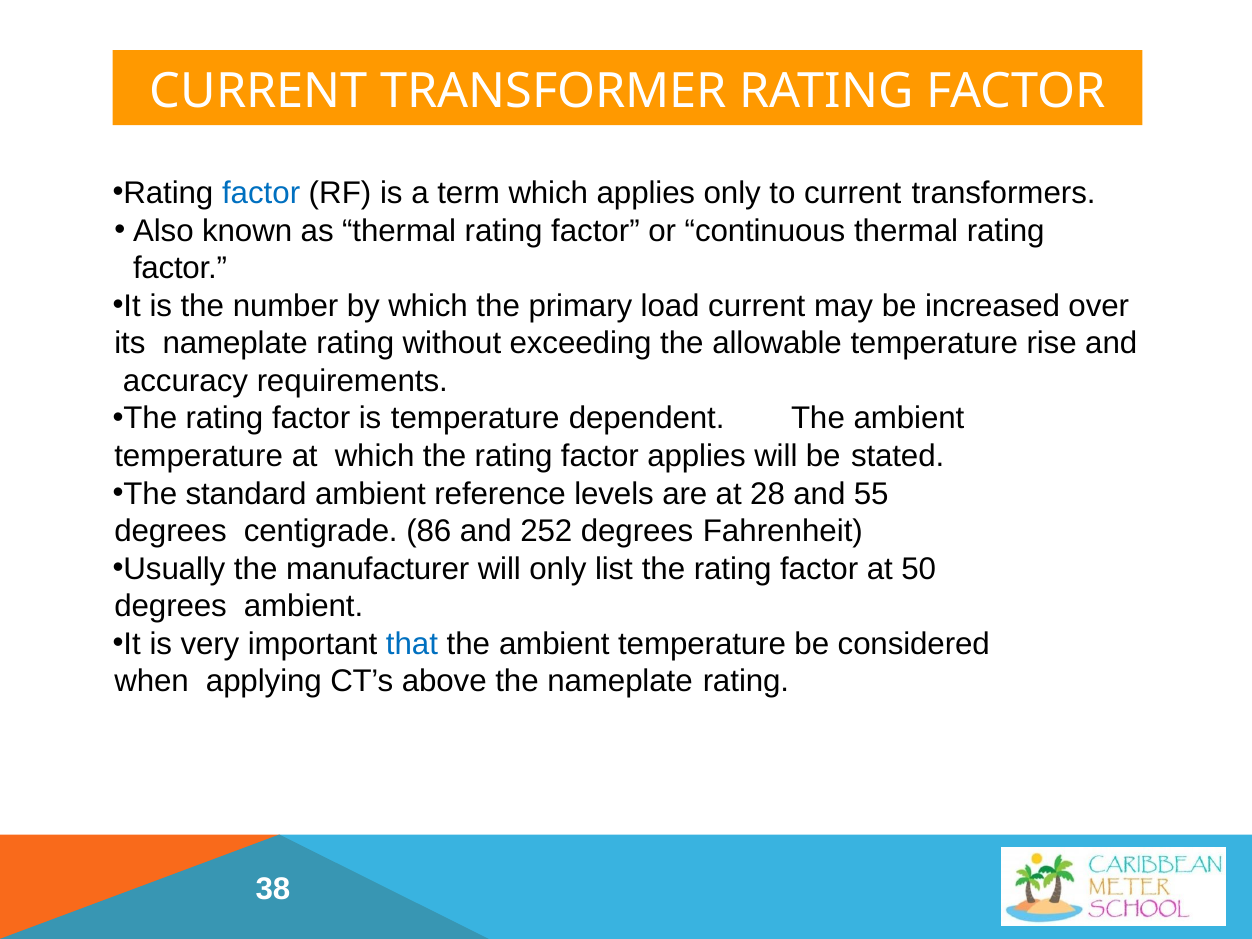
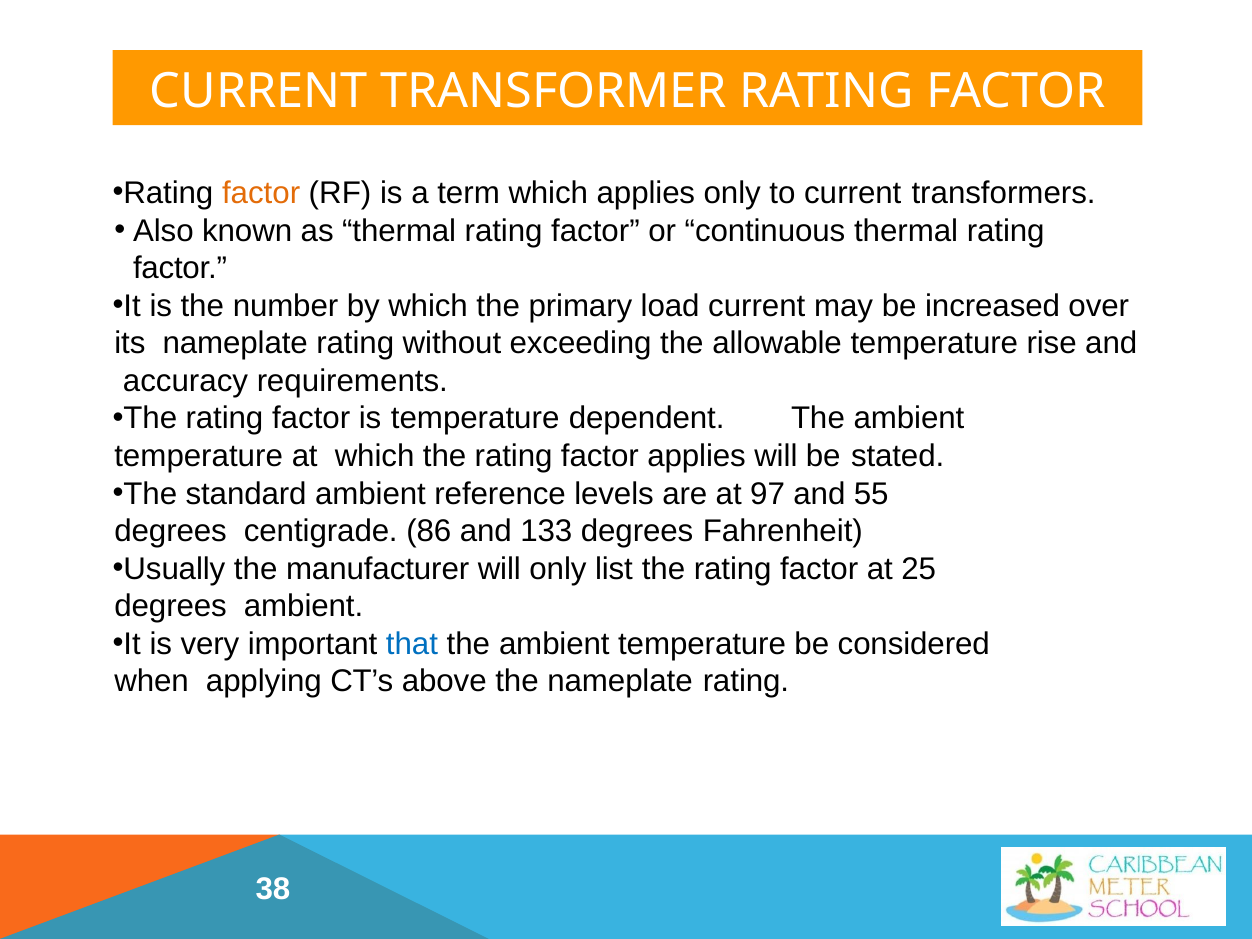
factor colour: blue -> orange (261, 193)
28: 28 -> 97 (768, 494)
252: 252 -> 133 (546, 531)
50: 50 -> 25 (919, 569)
